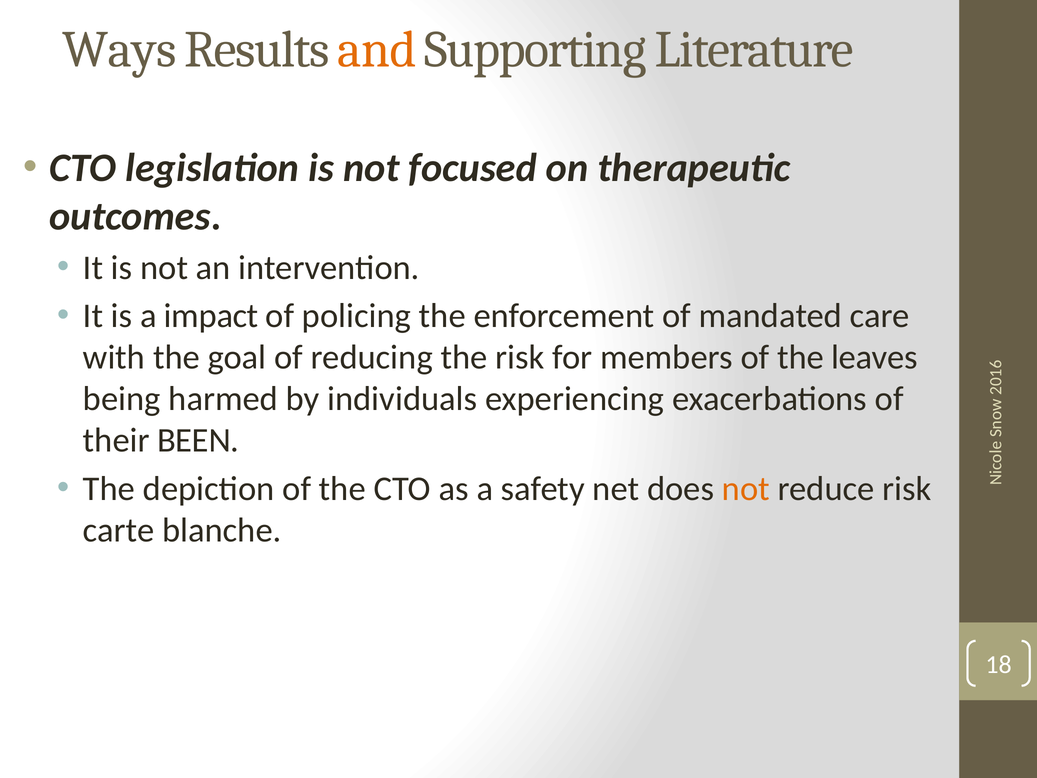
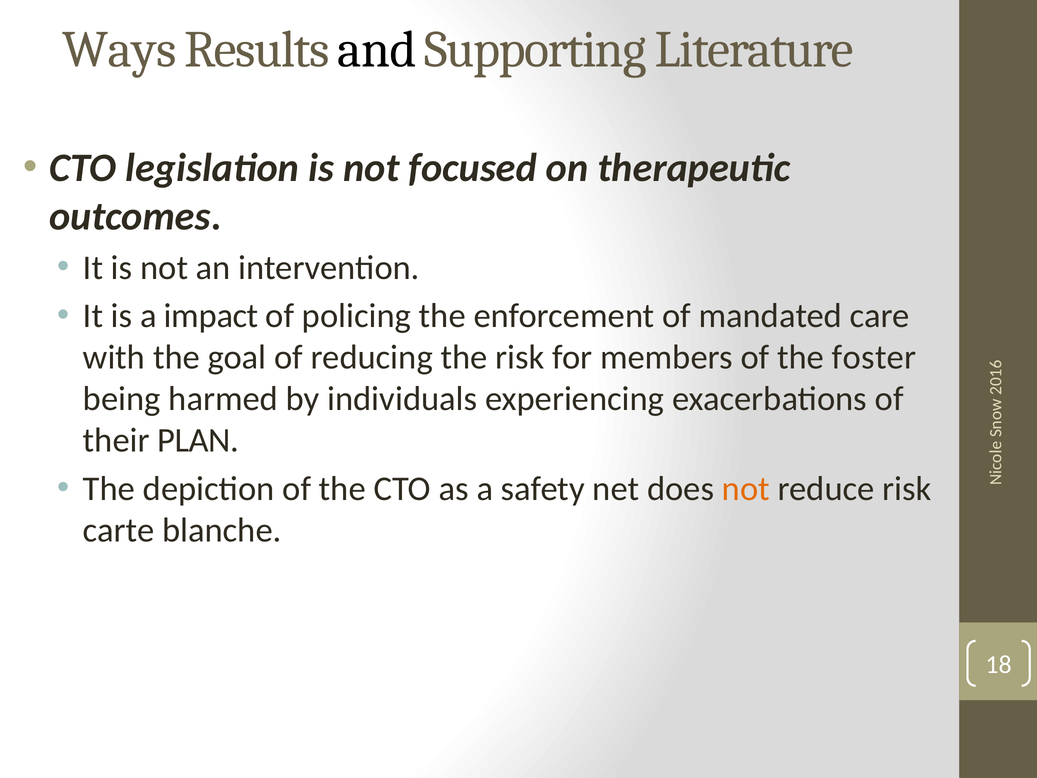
and colour: orange -> black (377, 49)
leaves: leaves -> foster (874, 357)
BEEN: BEEN -> PLAN (198, 440)
